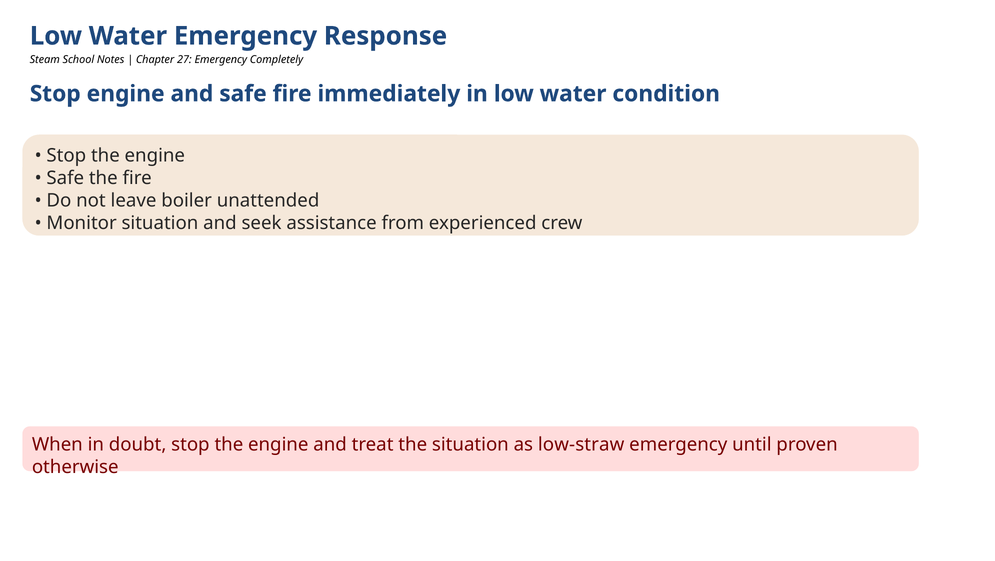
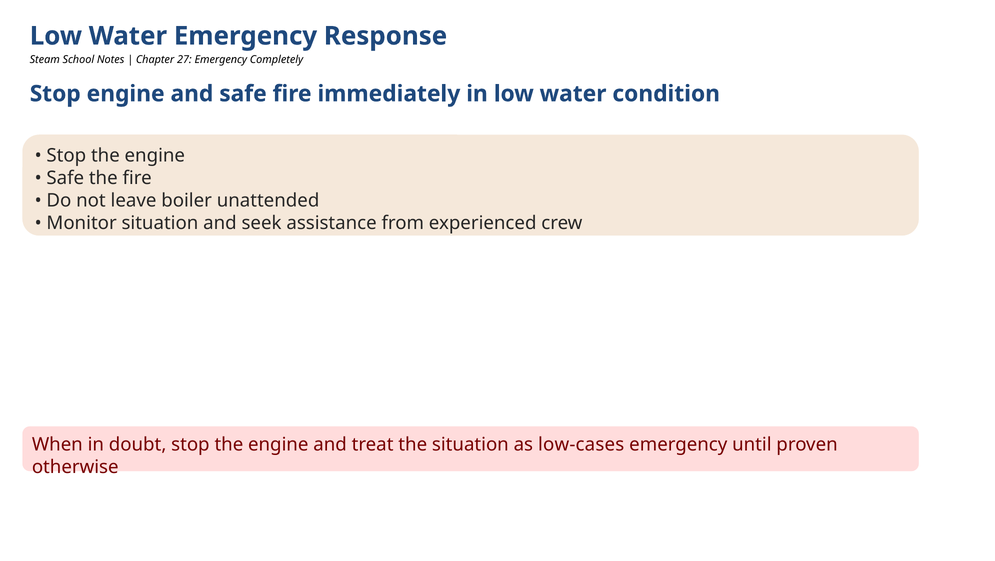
low-straw: low-straw -> low-cases (581, 444)
